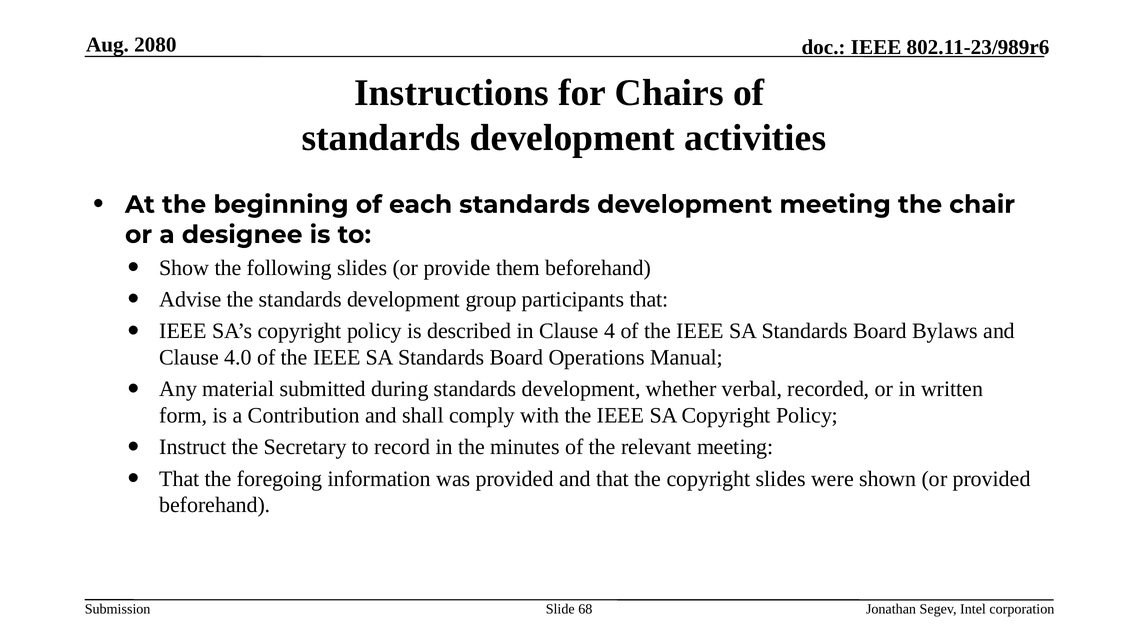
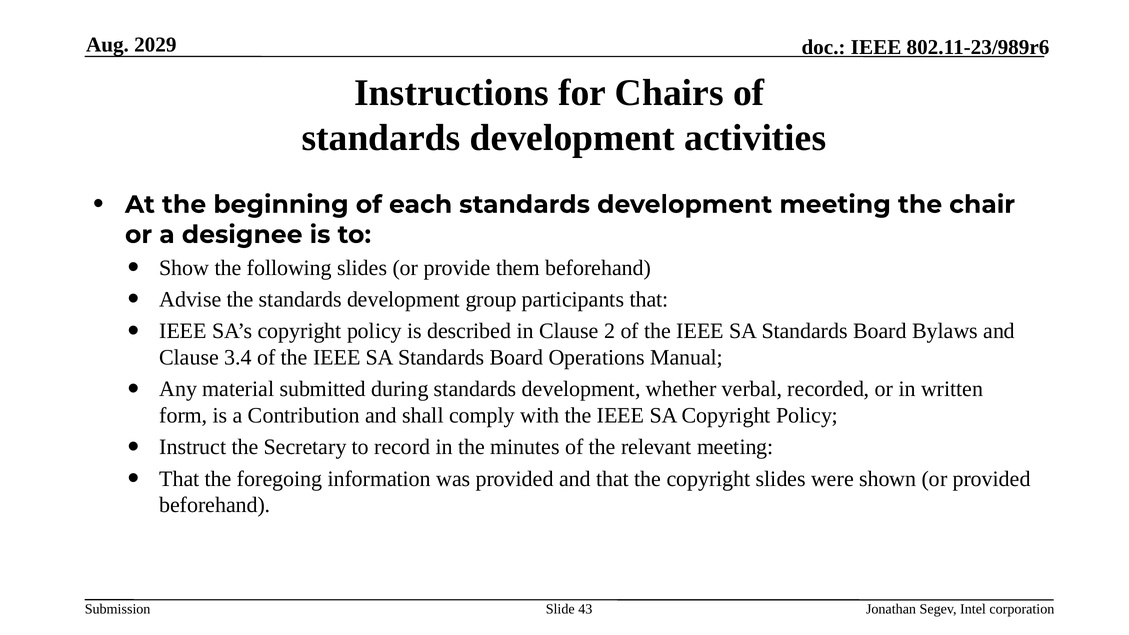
2080: 2080 -> 2029 (155, 45)
4: 4 -> 2 (610, 331)
4.0: 4.0 -> 3.4 (238, 358)
68: 68 -> 43 (585, 609)
